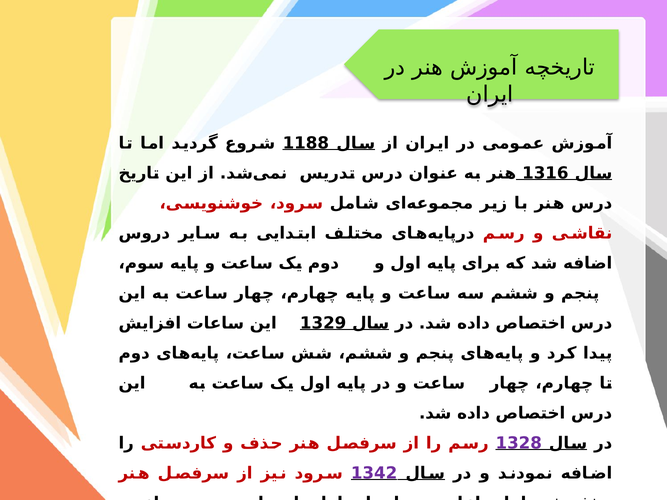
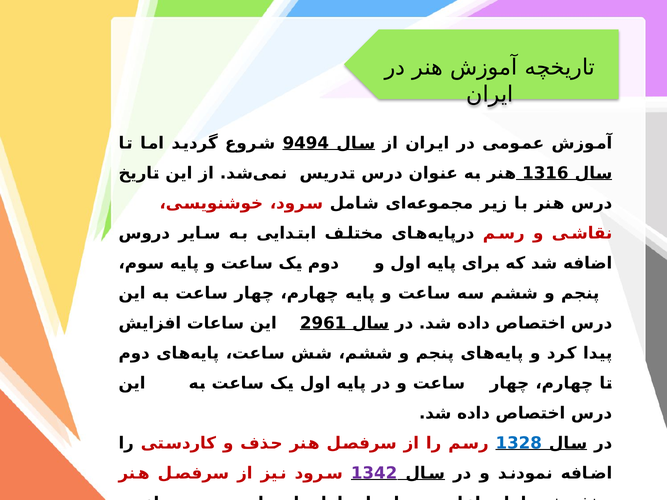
1188: 1188 -> 9494 (306, 143)
1329: 1329 -> 2961 (323, 323)
1328 colour: purple -> blue (519, 443)
